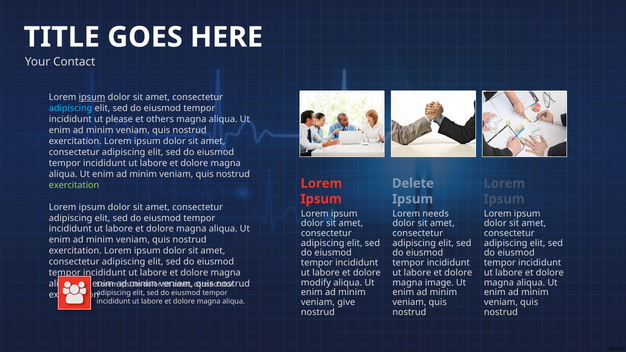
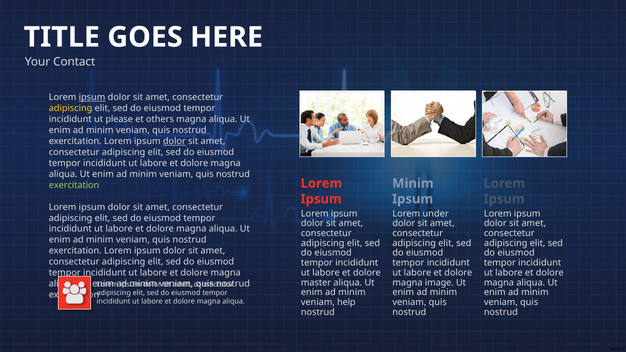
adipiscing colour: light blue -> yellow (71, 108)
dolor underline: none -> present (174, 141)
Delete: Delete -> Minim (413, 183)
needs: needs -> under (436, 214)
modify: modify -> master (316, 283)
give: give -> help (346, 302)
